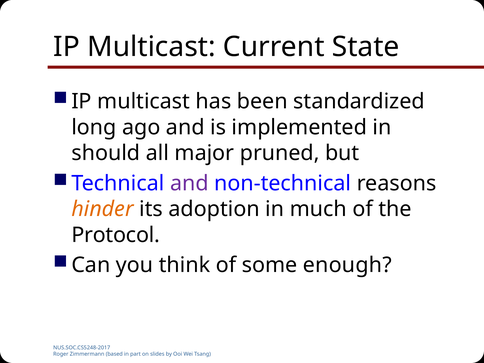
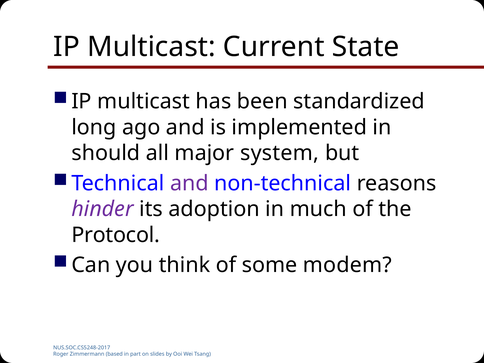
pruned: pruned -> system (280, 153)
hinder colour: orange -> purple (102, 209)
enough: enough -> modem (347, 265)
